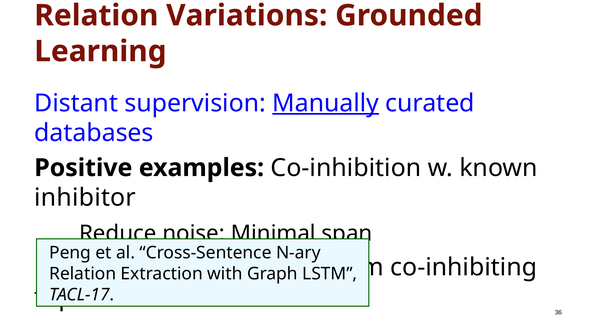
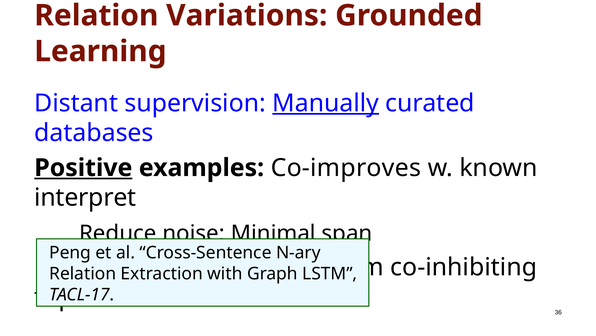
Positive underline: none -> present (83, 168)
Co-inhibition: Co-inhibition -> Co-improves (346, 168)
inhibitor: inhibitor -> interpret (85, 198)
